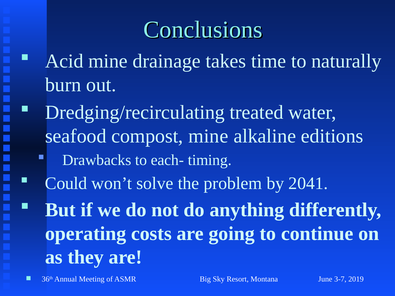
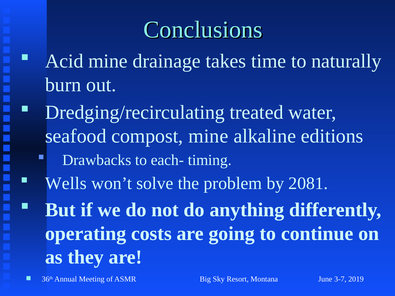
Could: Could -> Wells (66, 184)
2041: 2041 -> 2081 (308, 184)
